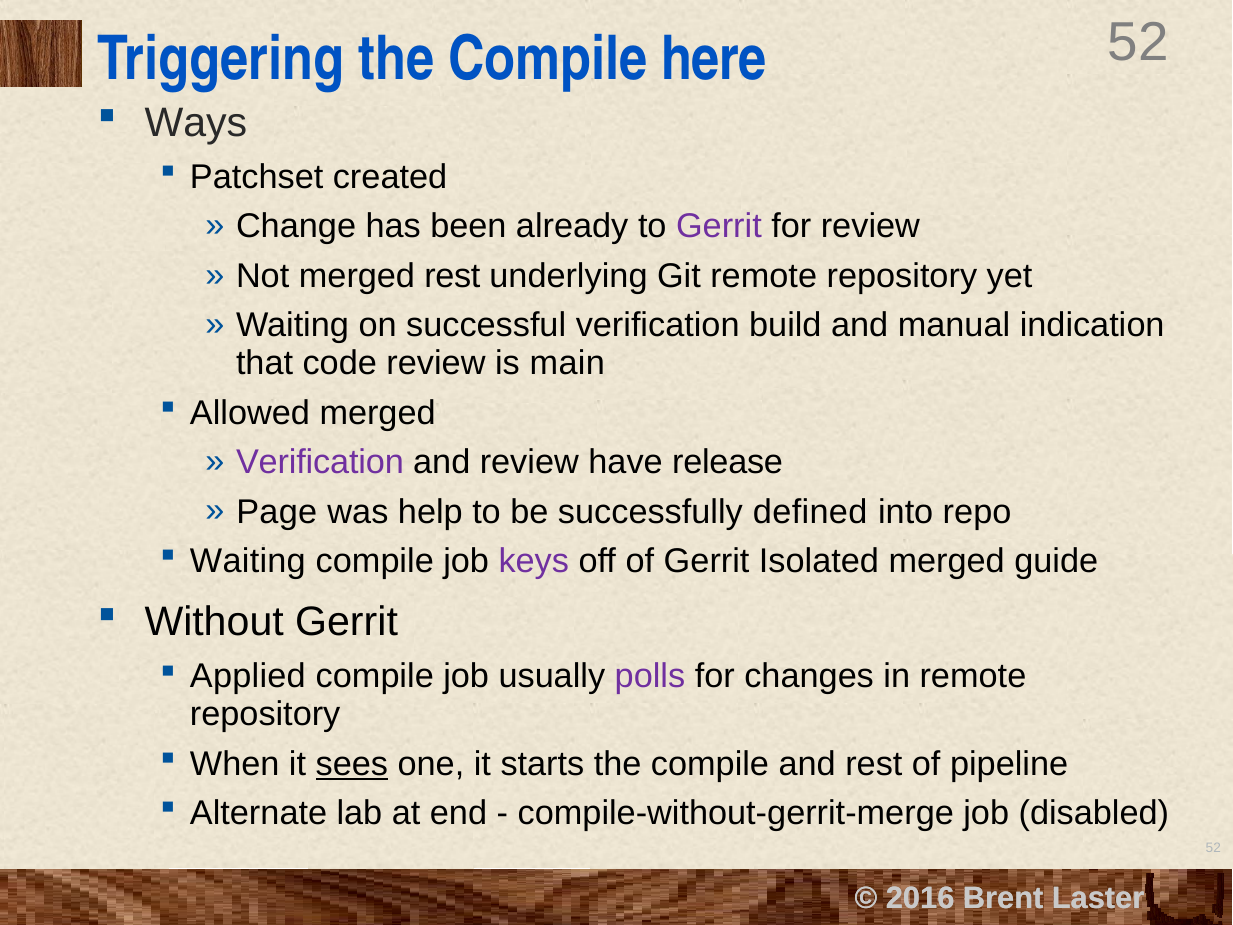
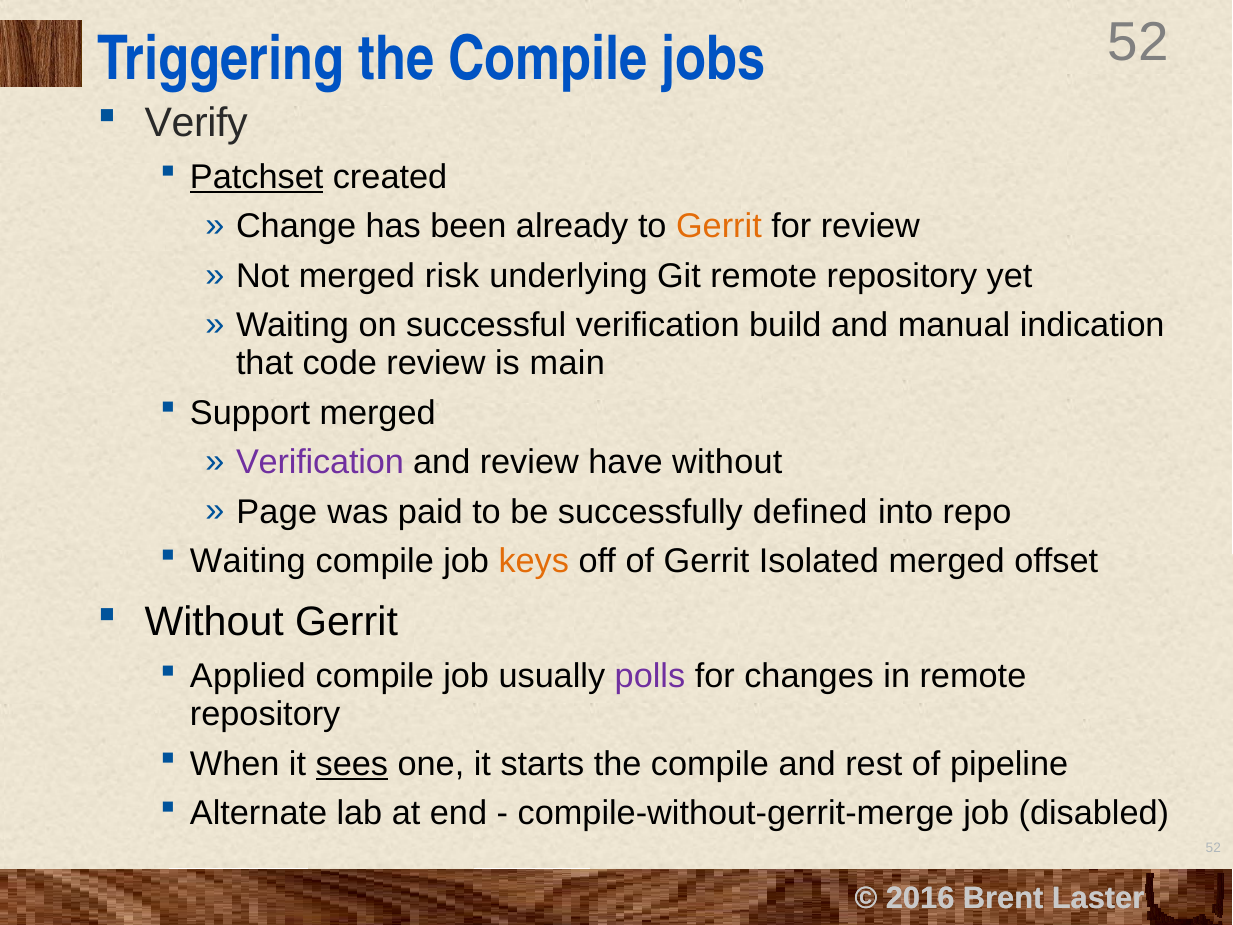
here: here -> jobs (714, 59)
Ways: Ways -> Verify (196, 123)
Patchset underline: none -> present (257, 177)
Gerrit colour: purple -> orange (719, 227)
merged rest: rest -> risk (452, 276)
Allowed: Allowed -> Support (250, 413)
have release: release -> without (727, 462)
help: help -> paid (430, 512)
keys colour: purple -> orange (534, 561)
guide: guide -> offset (1056, 561)
